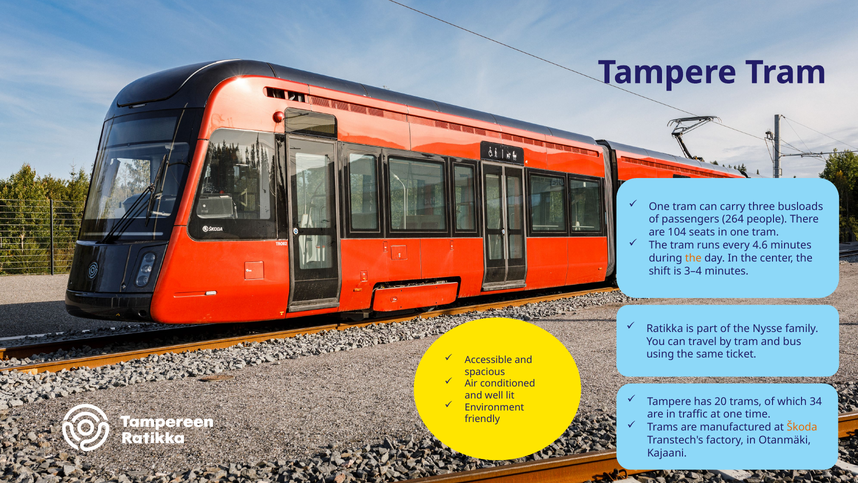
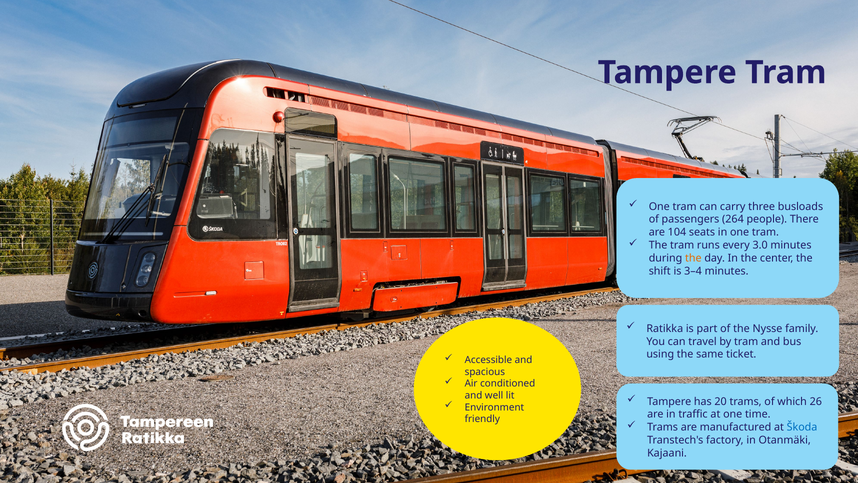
4.6: 4.6 -> 3.0 (760, 245)
34: 34 -> 26 (816, 401)
Škoda colour: orange -> blue (802, 427)
